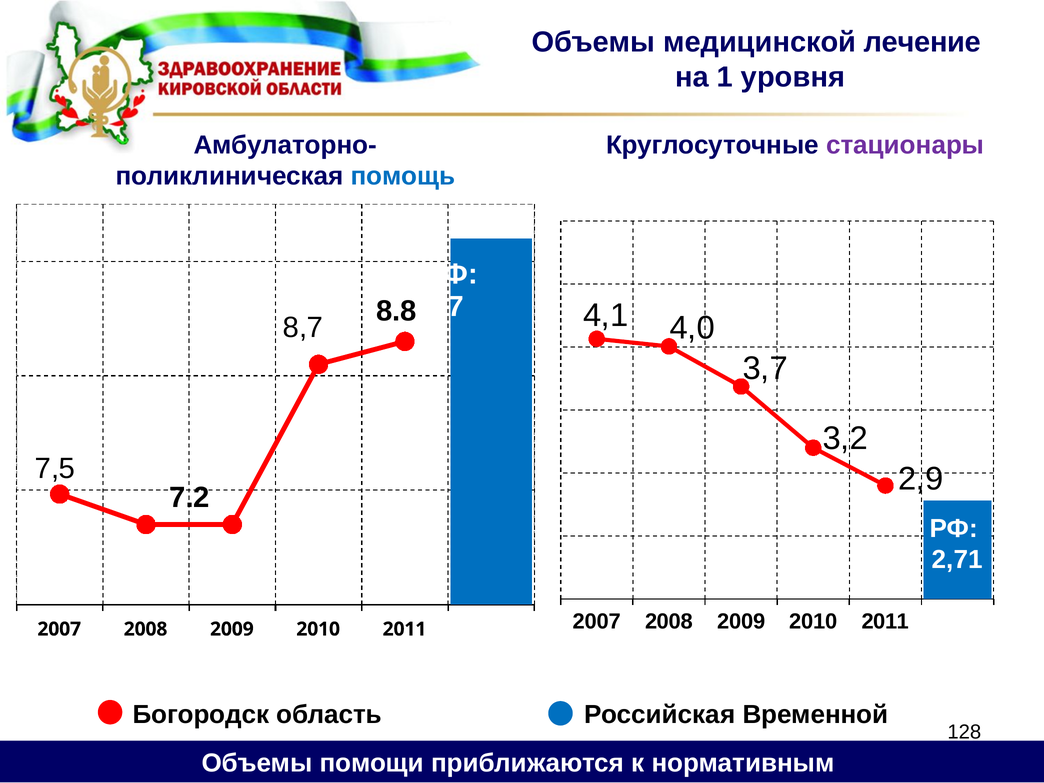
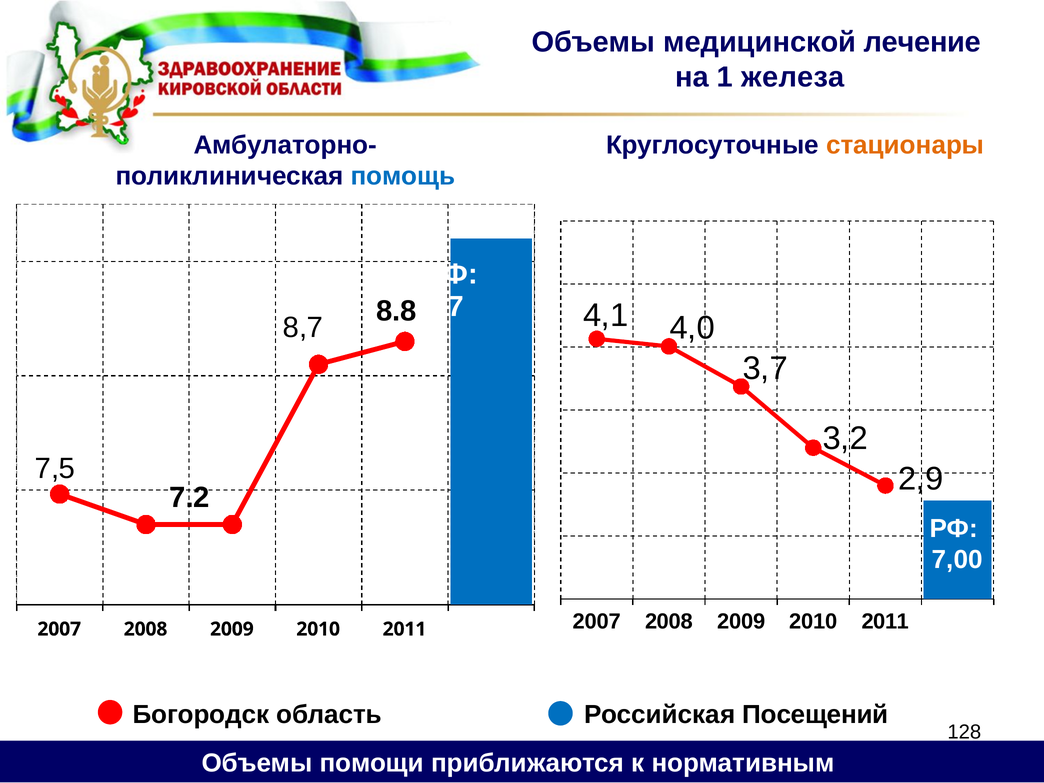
уровня: уровня -> железа (793, 77)
стационары colour: purple -> orange (905, 145)
2,71: 2,71 -> 7,00 (957, 560)
Временной: Временной -> Посещений (815, 714)
